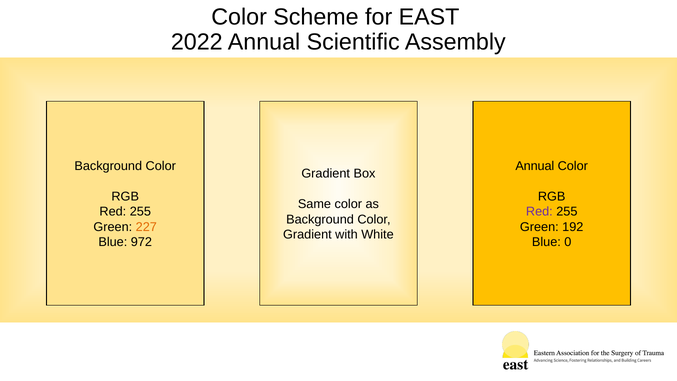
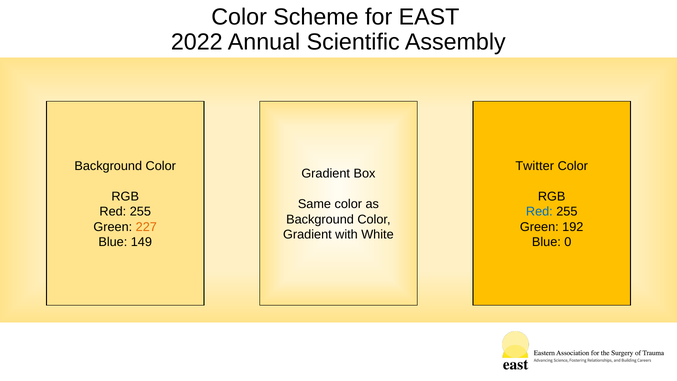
Annual: Annual -> Twitter (535, 166)
Red colour: purple -> blue (539, 212)
972: 972 -> 149 (141, 242)
